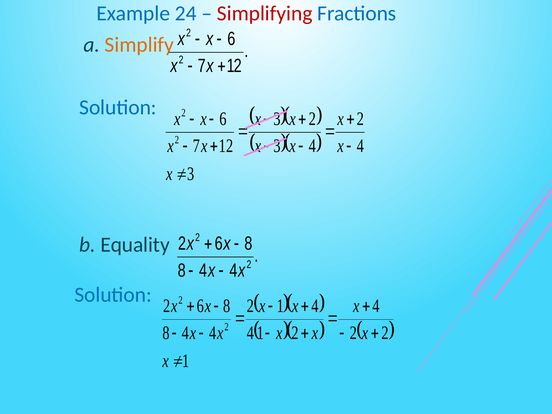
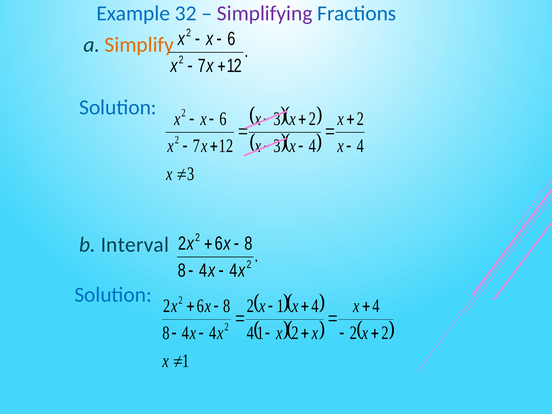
24: 24 -> 32 (186, 13)
Simplifying colour: red -> purple (265, 13)
Equality: Equality -> Interval (135, 245)
